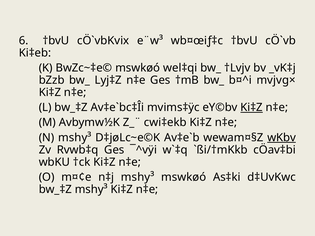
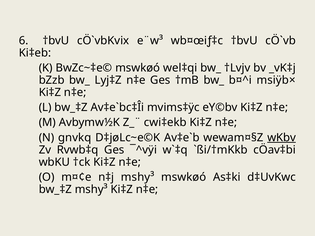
mvjvg×: mvjvg× -> msiÿb× (276, 80)
Ki‡Z underline: present -> none (252, 108)
N mshy³: mshy³ -> gnvkq (75, 138)
